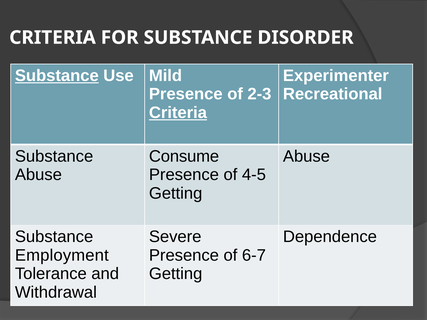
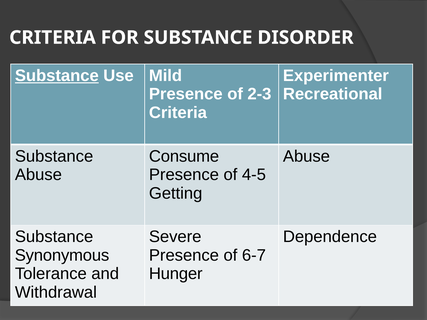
Criteria underline: present -> none (178, 113)
Employment: Employment -> Synonymous (62, 256)
Getting: Getting -> Hunger (176, 274)
